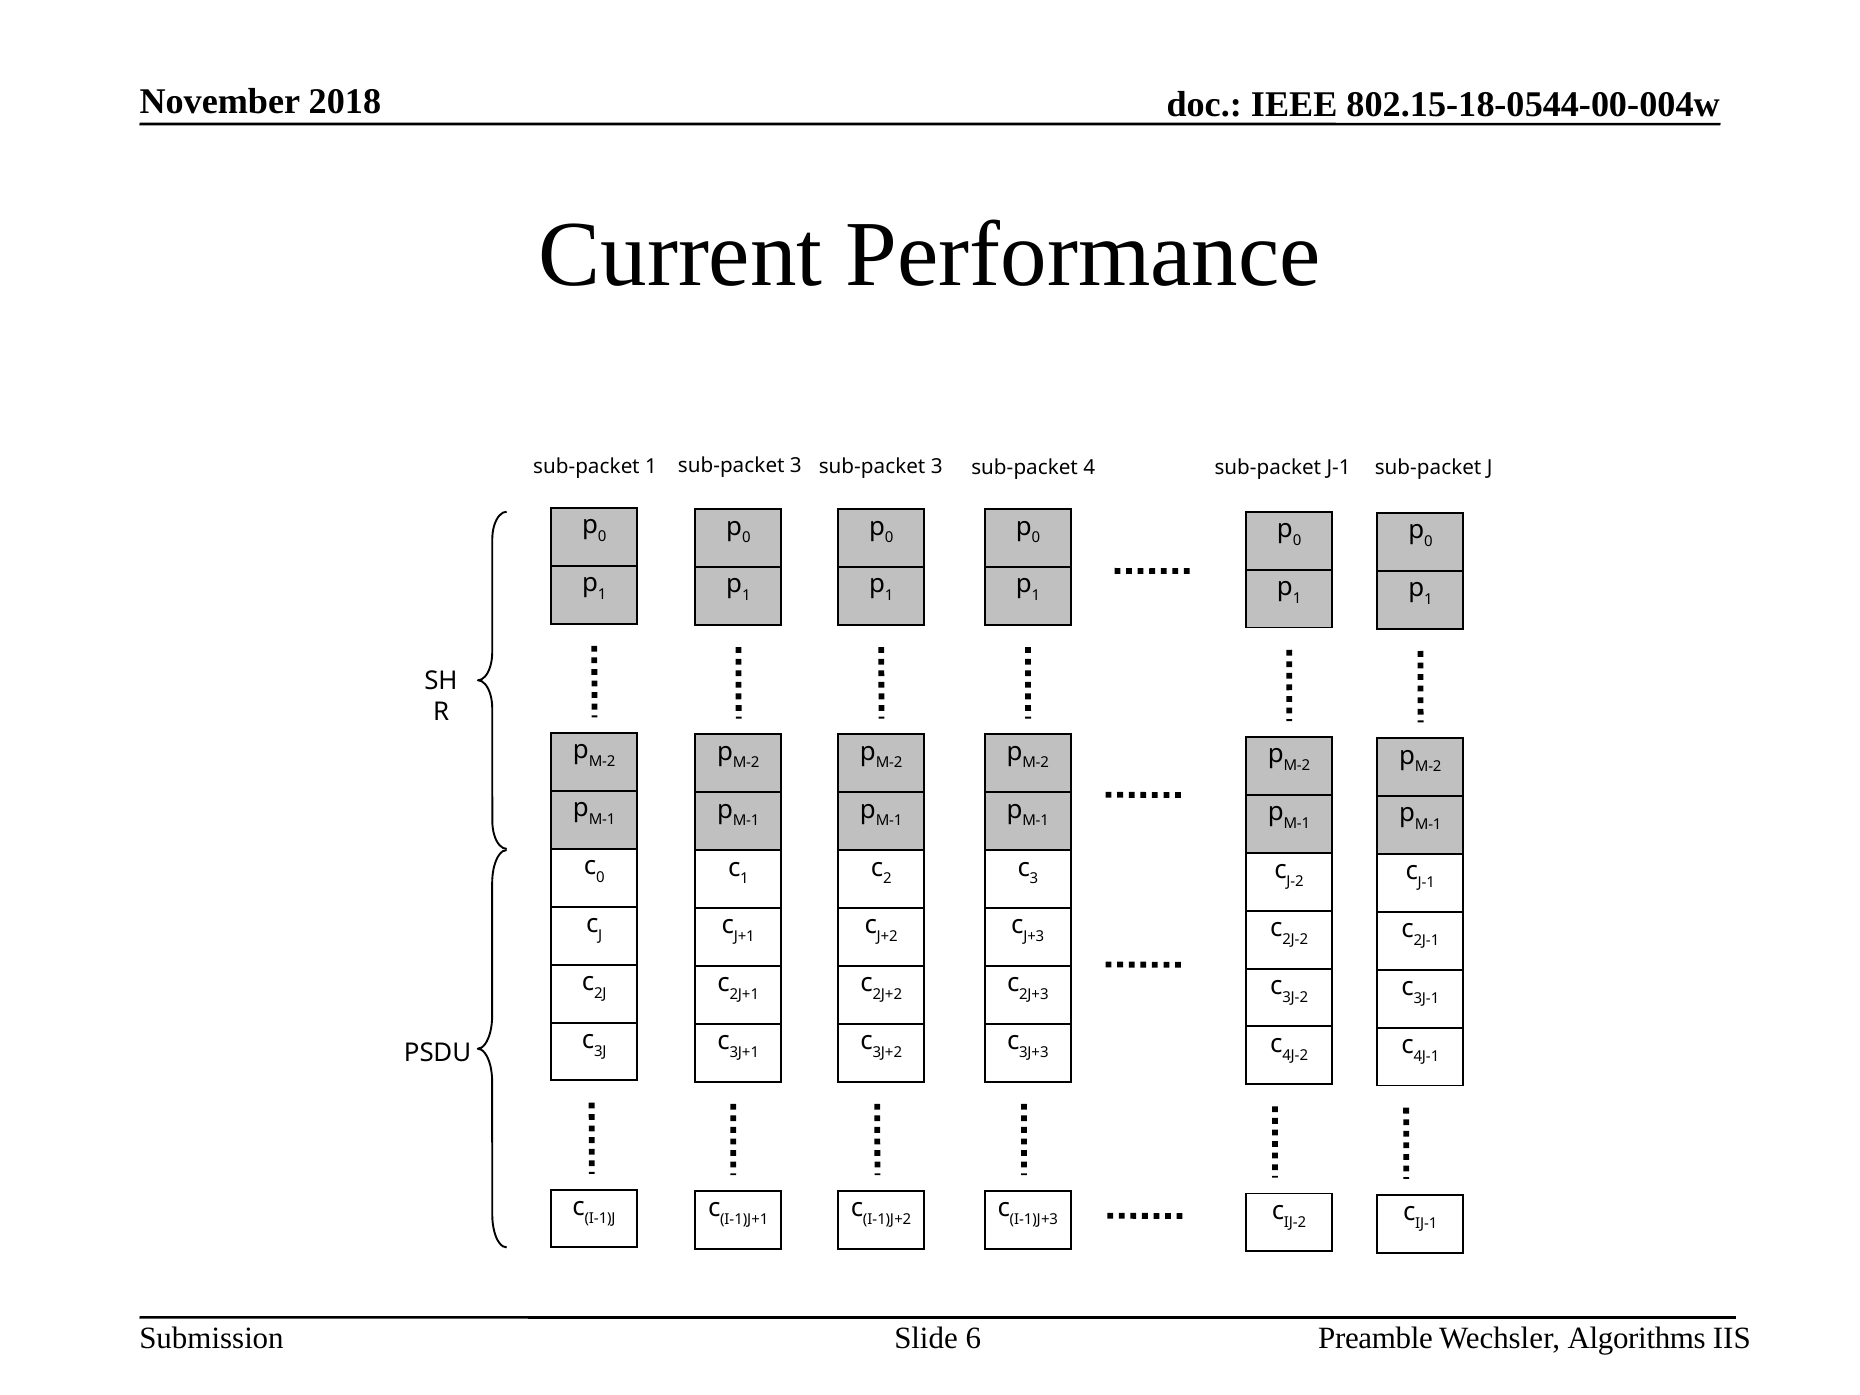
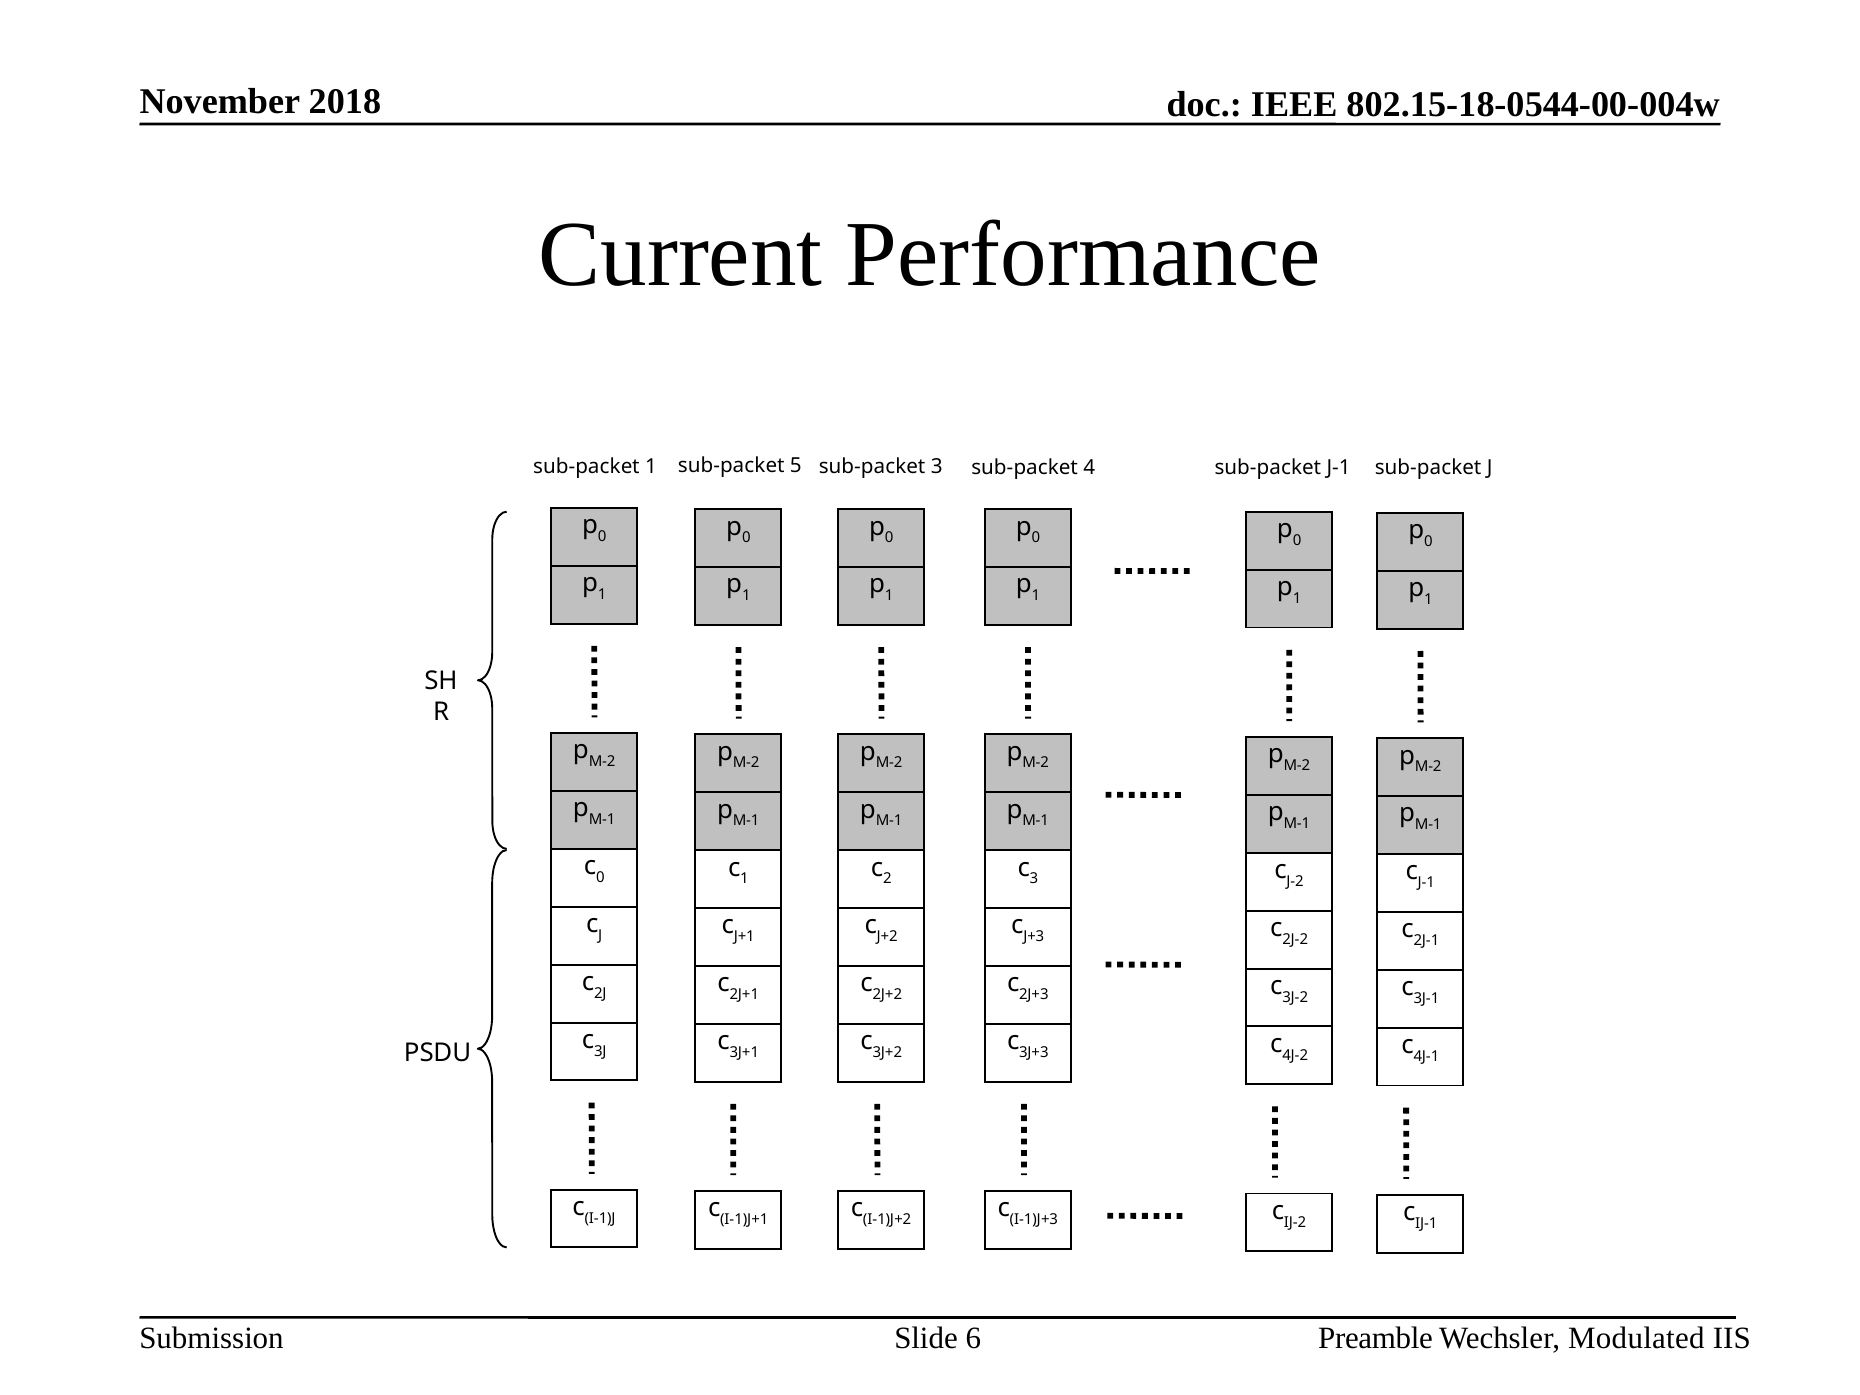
1 sub-packet 3: 3 -> 5 (796, 465)
Algorithms: Algorithms -> Modulated (1636, 1338)
